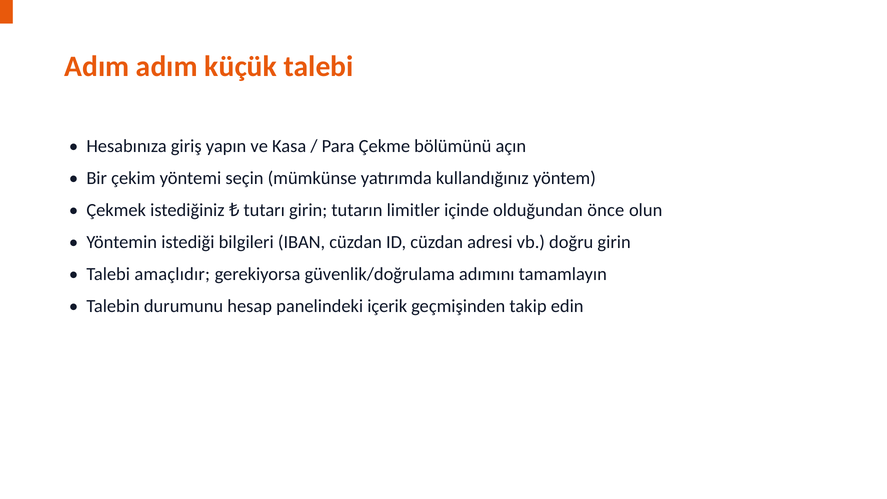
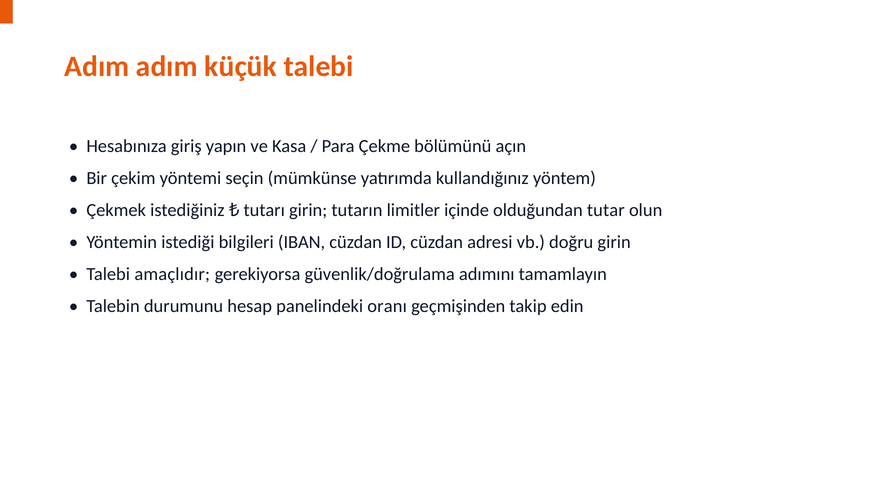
önce: önce -> tutar (606, 210)
içerik: içerik -> oranı (387, 306)
